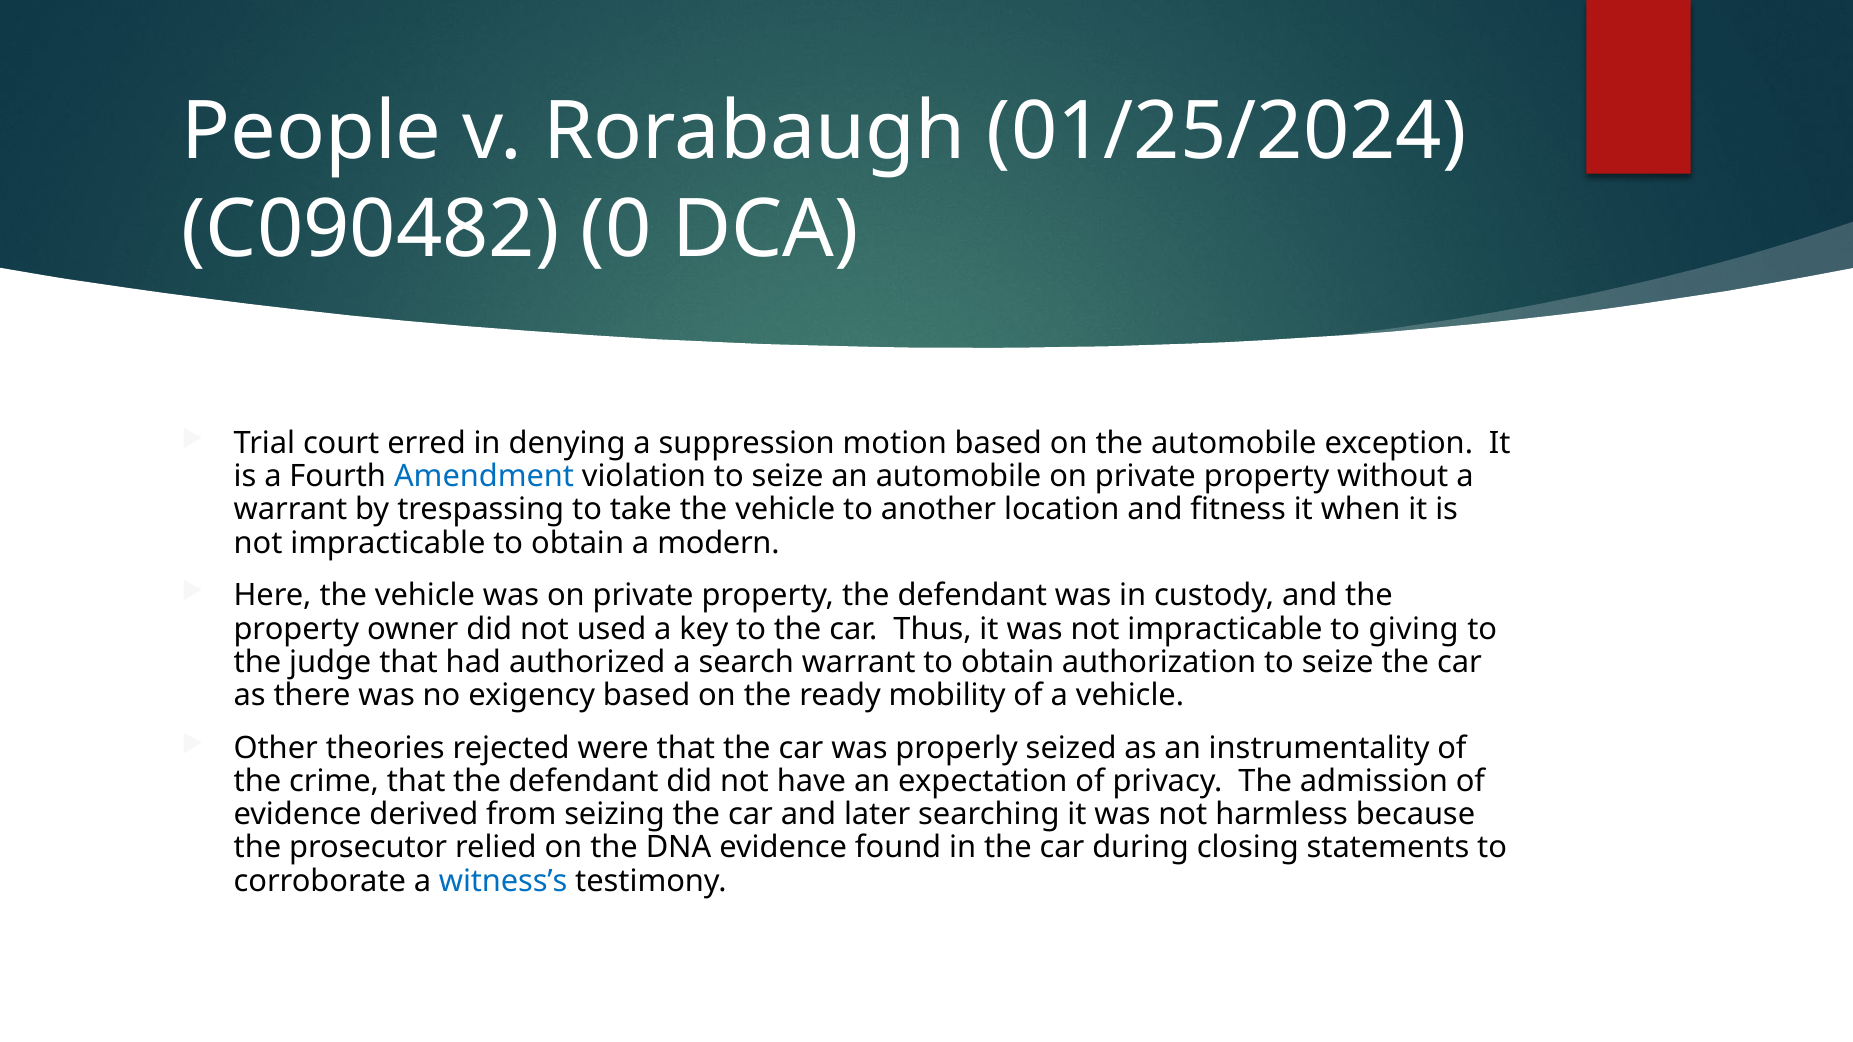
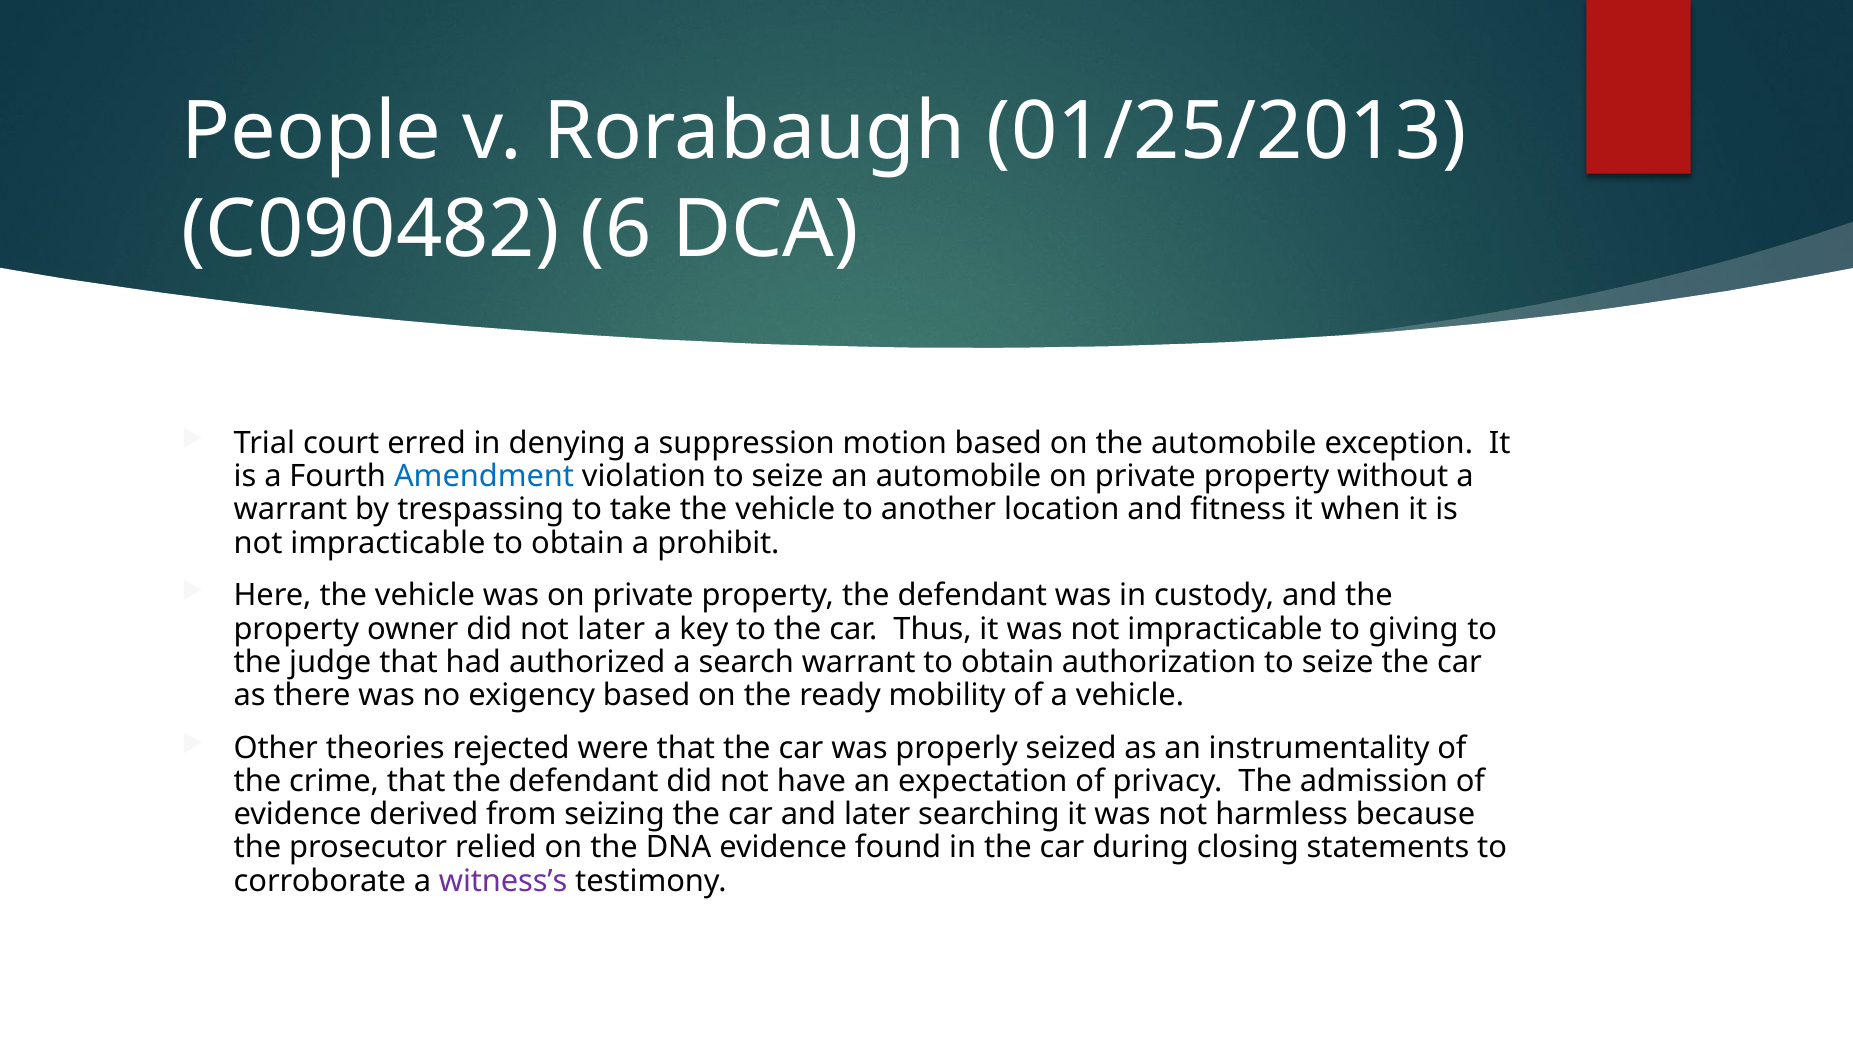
01/25/2024: 01/25/2024 -> 01/25/2013 (1227, 132)
0: 0 -> 6 (616, 230)
modern: modern -> prohibit (718, 543)
not used: used -> later (611, 629)
witness’s colour: blue -> purple (503, 881)
